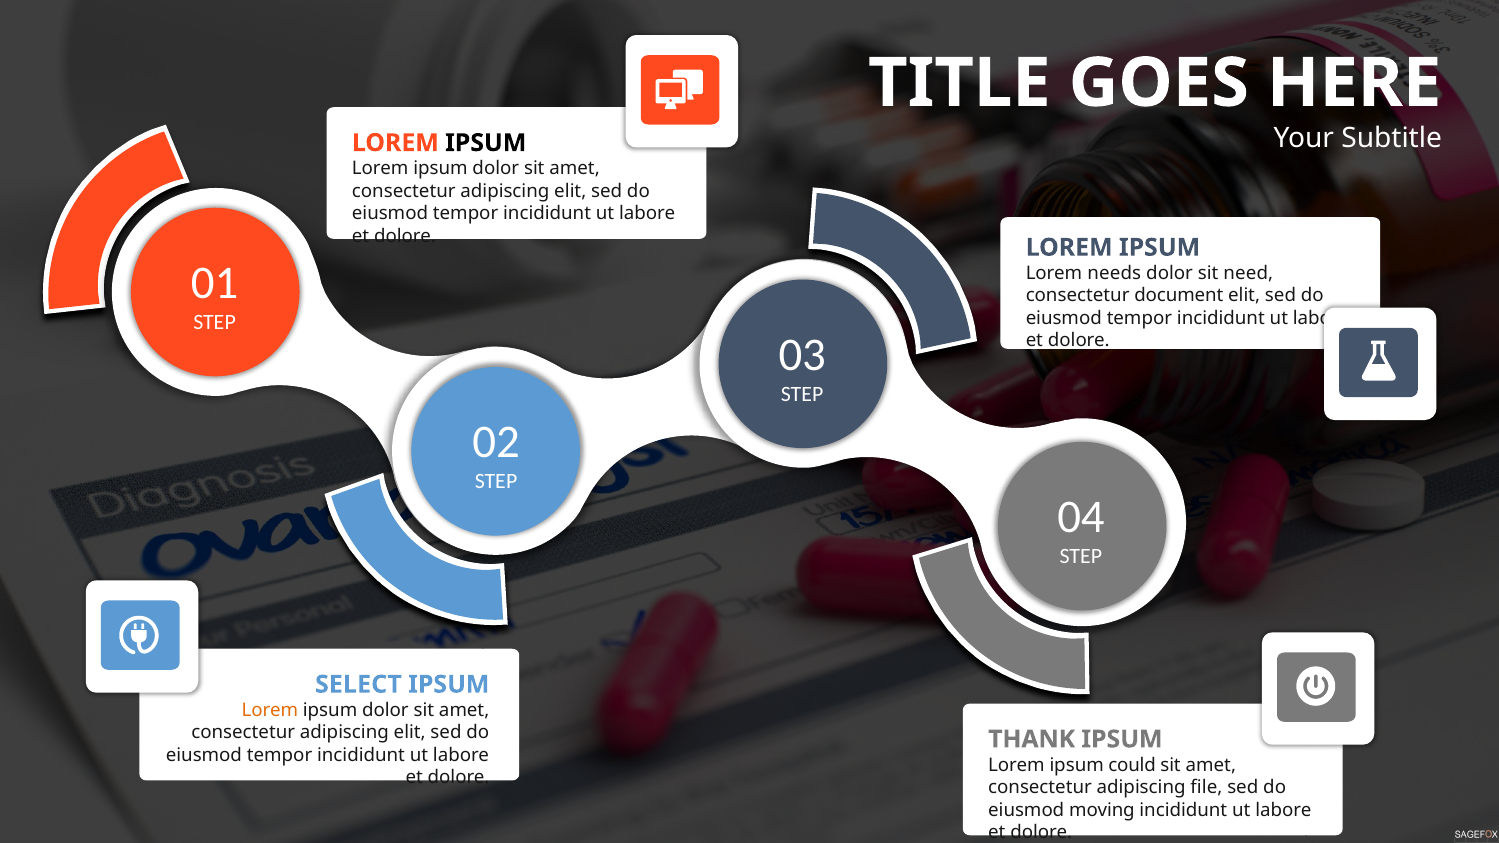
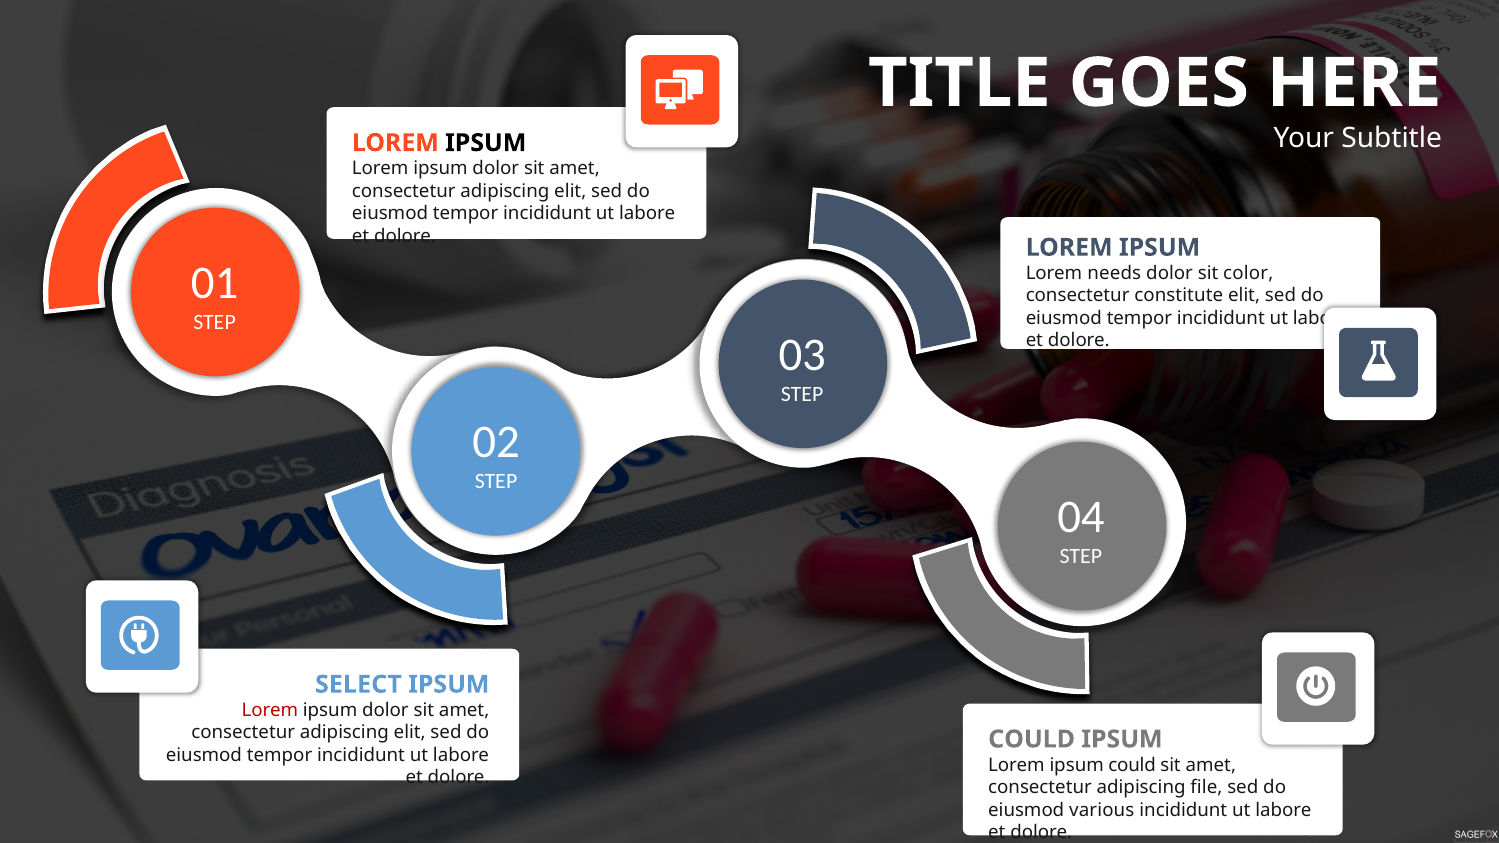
need: need -> color (1248, 273)
document: document -> constitute (1179, 296)
Lorem colour: orange -> red (270, 710)
THANK: THANK -> COULD (1032, 739)
moving: moving -> various (1102, 810)
